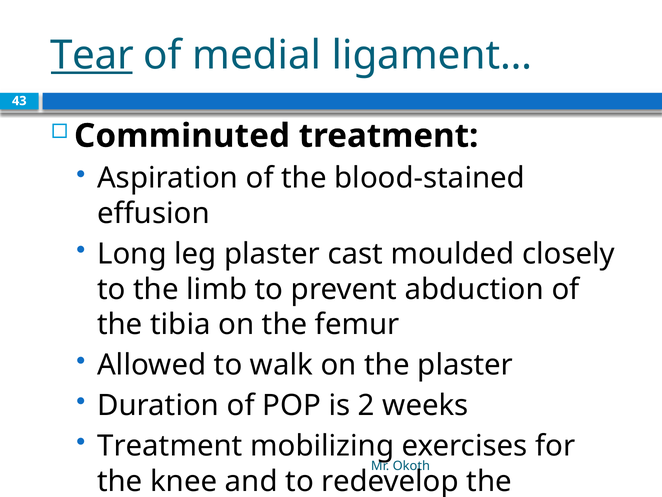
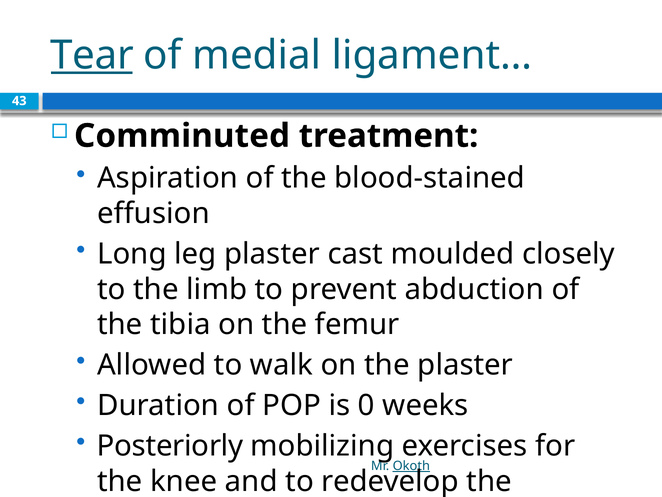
2: 2 -> 0 (366, 405)
Treatment: Treatment -> Posteriorly (170, 446)
Okoth underline: none -> present (411, 465)
